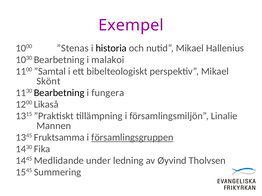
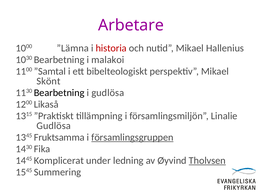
Exempel: Exempel -> Arbetare (131, 25)
”Stenas: ”Stenas -> ”Lämna (73, 48)
historia colour: black -> red (111, 48)
i fungera: fungera -> gudlösa (108, 93)
Mannen: Mannen -> Gudlösa (54, 126)
Medlidande: Medlidande -> Komplicerat (59, 161)
Tholvsen underline: none -> present (207, 161)
